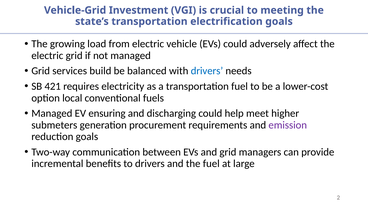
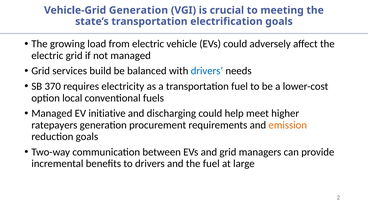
Vehicle-Grid Investment: Investment -> Generation (138, 10)
421: 421 -> 370 (53, 86)
ensuring: ensuring -> initiative (107, 113)
submeters: submeters -> ratepayers (54, 125)
emission colour: purple -> orange (288, 125)
